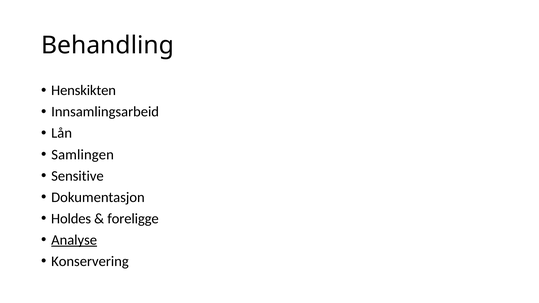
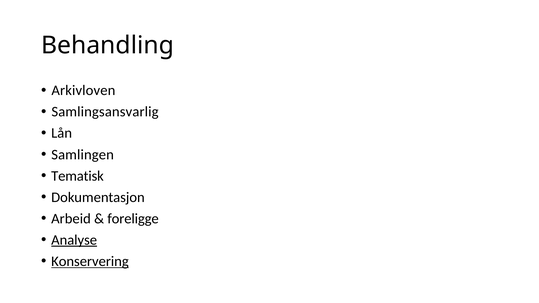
Henskikten: Henskikten -> Arkivloven (83, 91)
Innsamlingsarbeid: Innsamlingsarbeid -> Samlingsansvarlig (105, 112)
Sensitive: Sensitive -> Tematisk (77, 176)
Holdes: Holdes -> Arbeid (71, 219)
Konservering underline: none -> present (90, 262)
